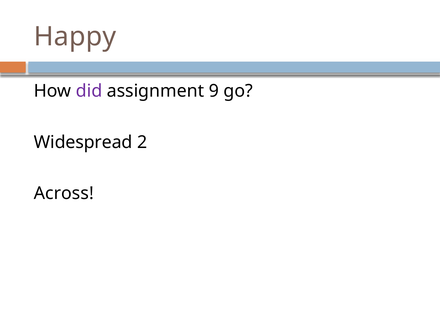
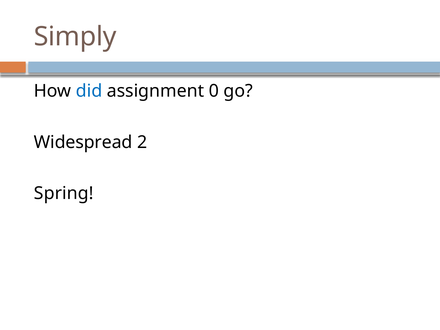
Happy: Happy -> Simply (75, 37)
did colour: purple -> blue (89, 91)
9: 9 -> 0 (214, 91)
Across: Across -> Spring (64, 193)
